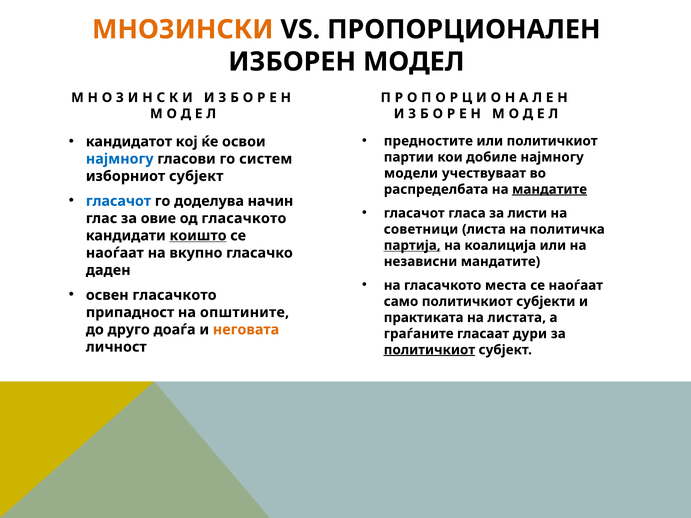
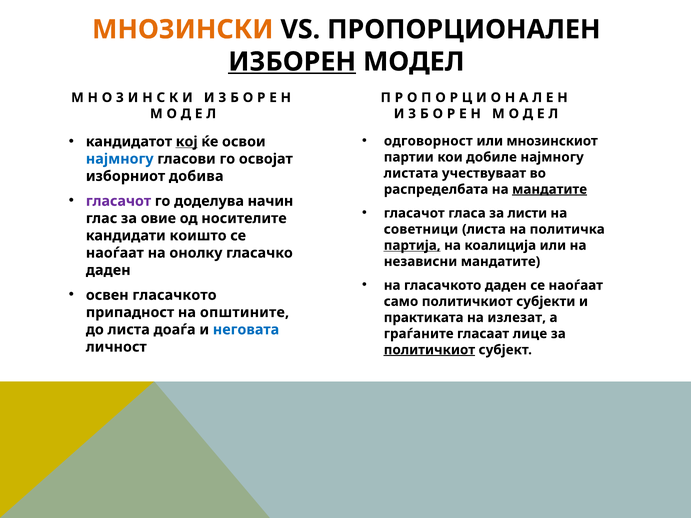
ИЗБОРЕН underline: none -> present (292, 62)
предностите: предностите -> одговорност (428, 141)
или политичкиот: политичкиот -> мнозинскиот (552, 141)
кој underline: none -> present (187, 142)
систем: систем -> освојат (266, 159)
модели: модели -> листата (411, 173)
изборниот субјект: субјект -> добива (196, 176)
гласачот colour: blue -> purple (118, 201)
од гласачкото: гласачкото -> носителите (244, 218)
коишто underline: present -> none (198, 236)
вкупно: вкупно -> онолку (196, 253)
гласачкото места: места -> даден (506, 285)
листата: листата -> излезат (517, 318)
до друго: друго -> листа (129, 330)
неговата colour: orange -> blue (246, 330)
дури: дури -> лице (530, 334)
